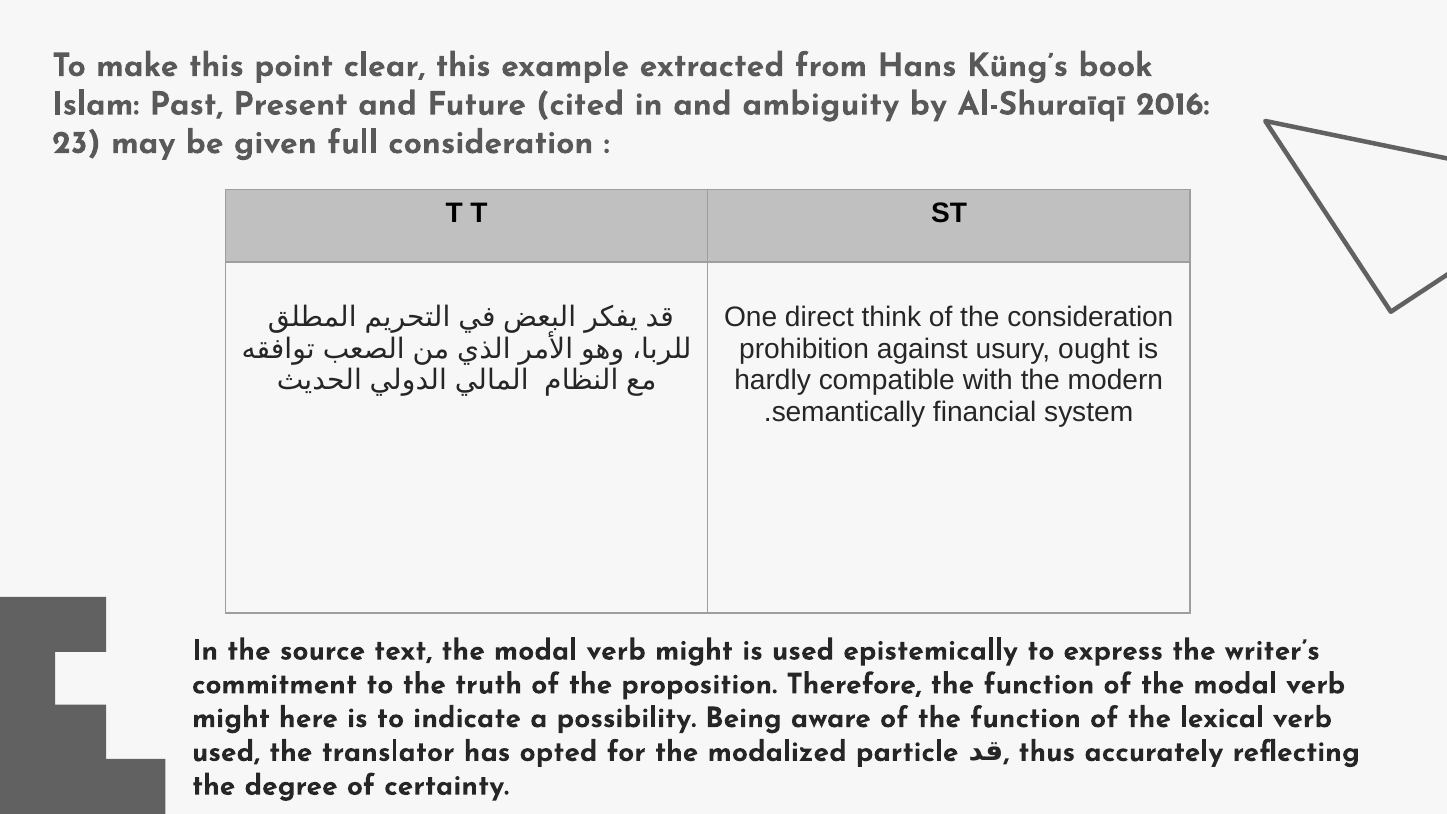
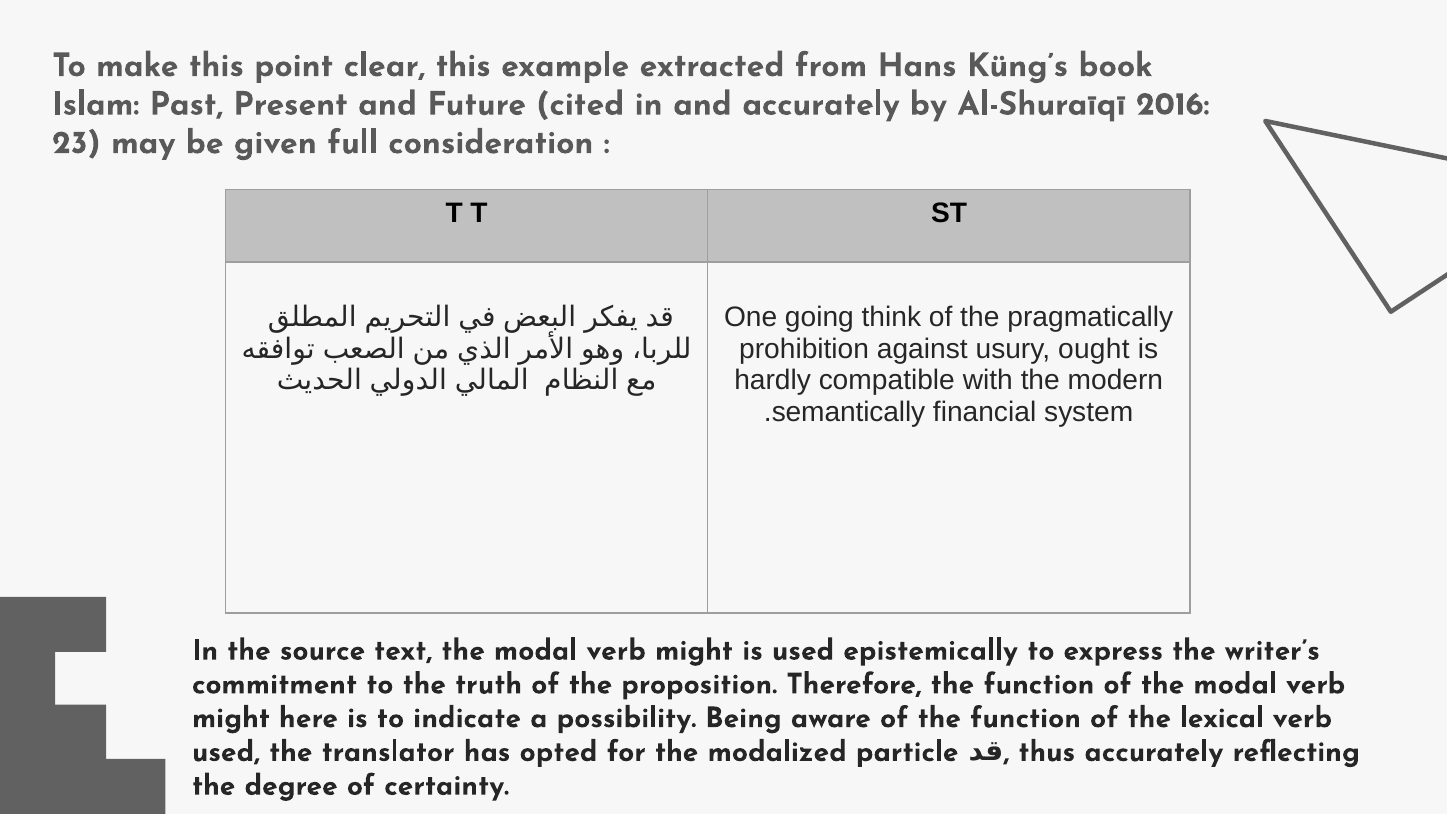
and ambiguity: ambiguity -> accurately (821, 104)
direct: direct -> going (819, 317)
the consideration: consideration -> pragmatically (1090, 317)
